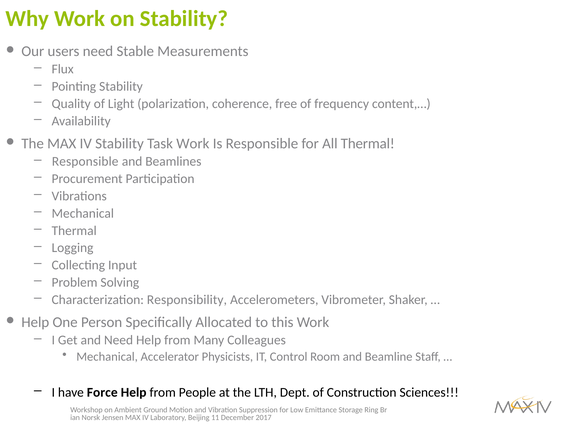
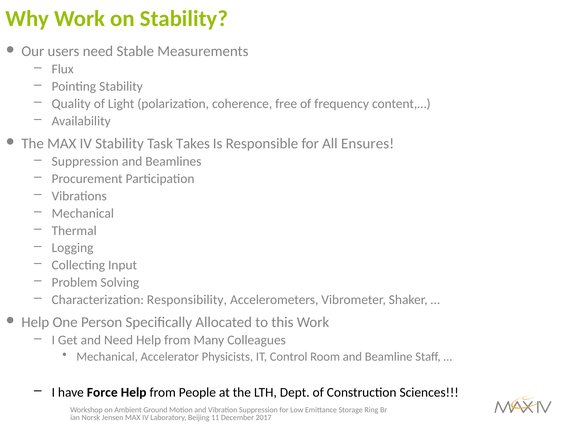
Task Work: Work -> Takes (193, 143)
All Thermal: Thermal -> Ensures (368, 143)
Responsible: Responsible -> Suppression (85, 161)
